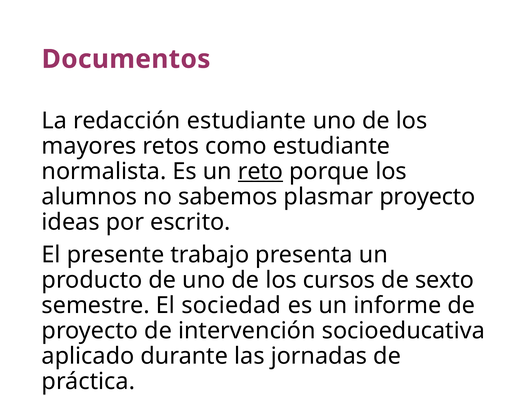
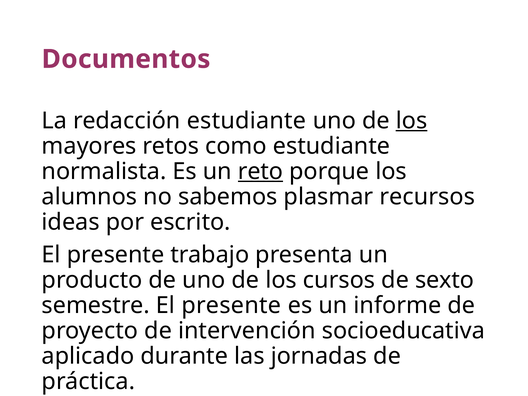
los underline: none -> present (412, 121)
plasmar proyecto: proyecto -> recursos (427, 197)
semestre El sociedad: sociedad -> presente (231, 305)
